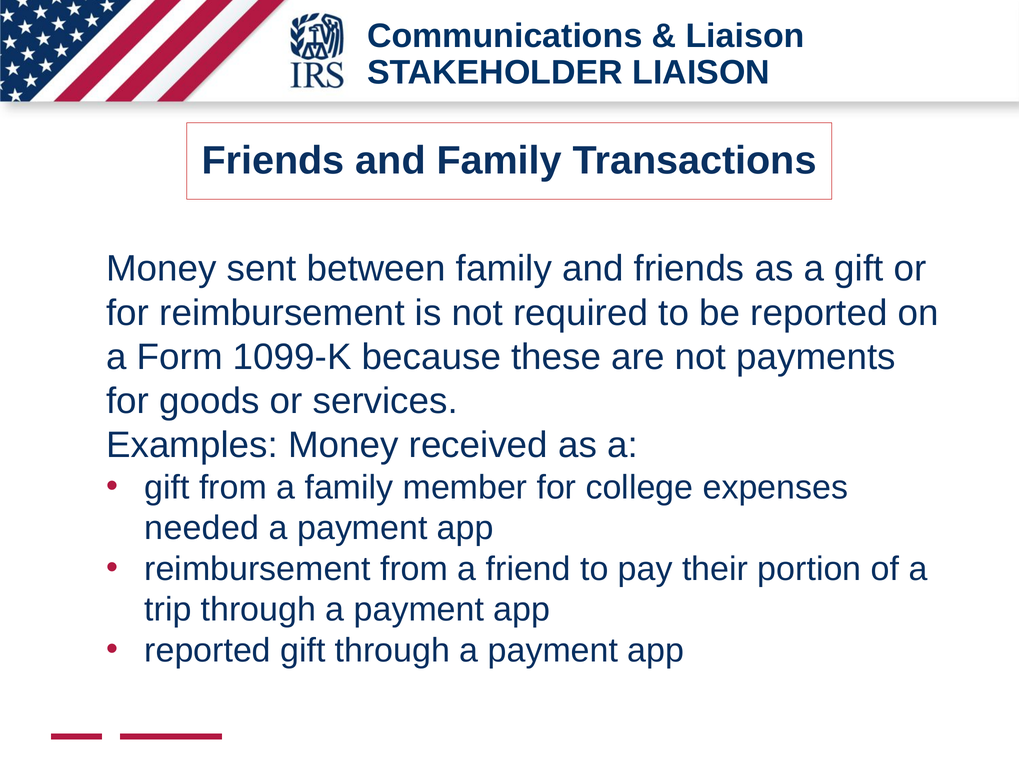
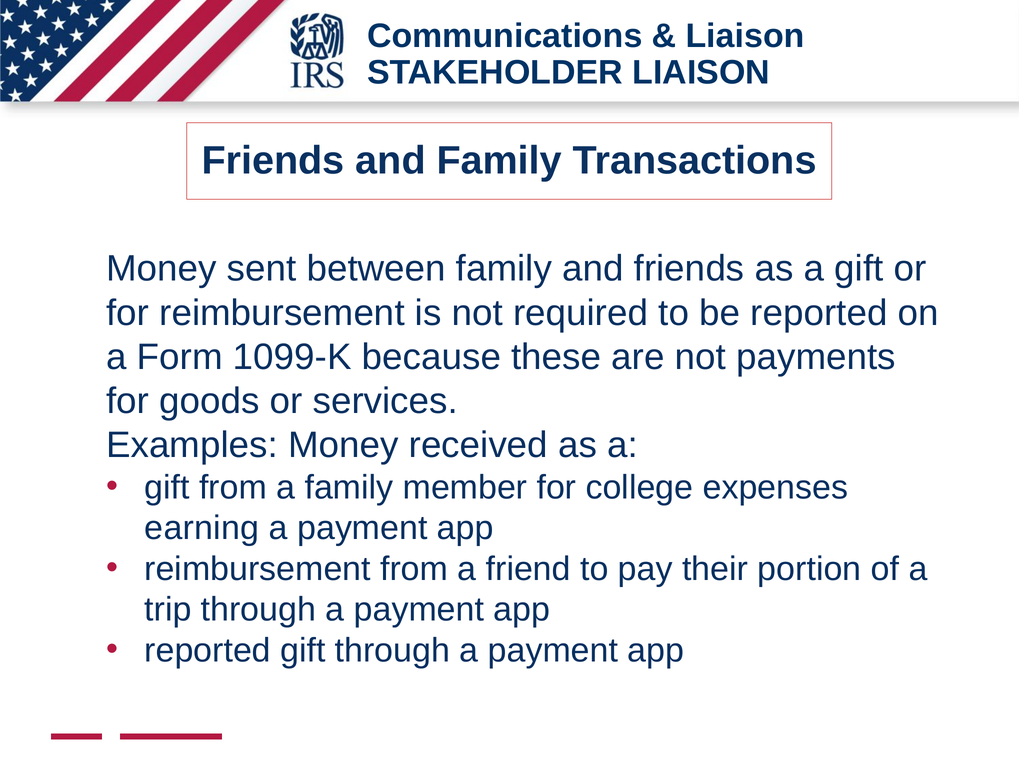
needed: needed -> earning (202, 528)
